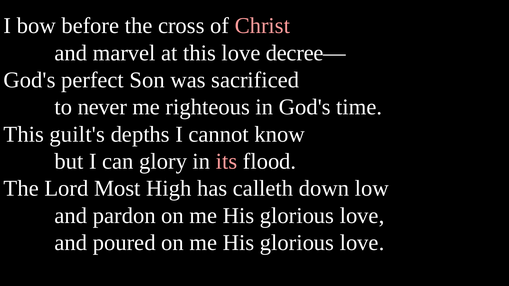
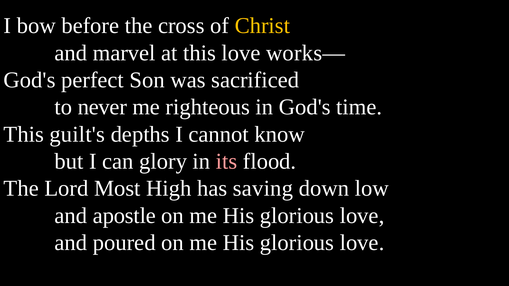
Christ colour: pink -> yellow (262, 26)
decree—: decree— -> works— (306, 53)
calleth: calleth -> saving (263, 189)
pardon: pardon -> apostle (124, 216)
